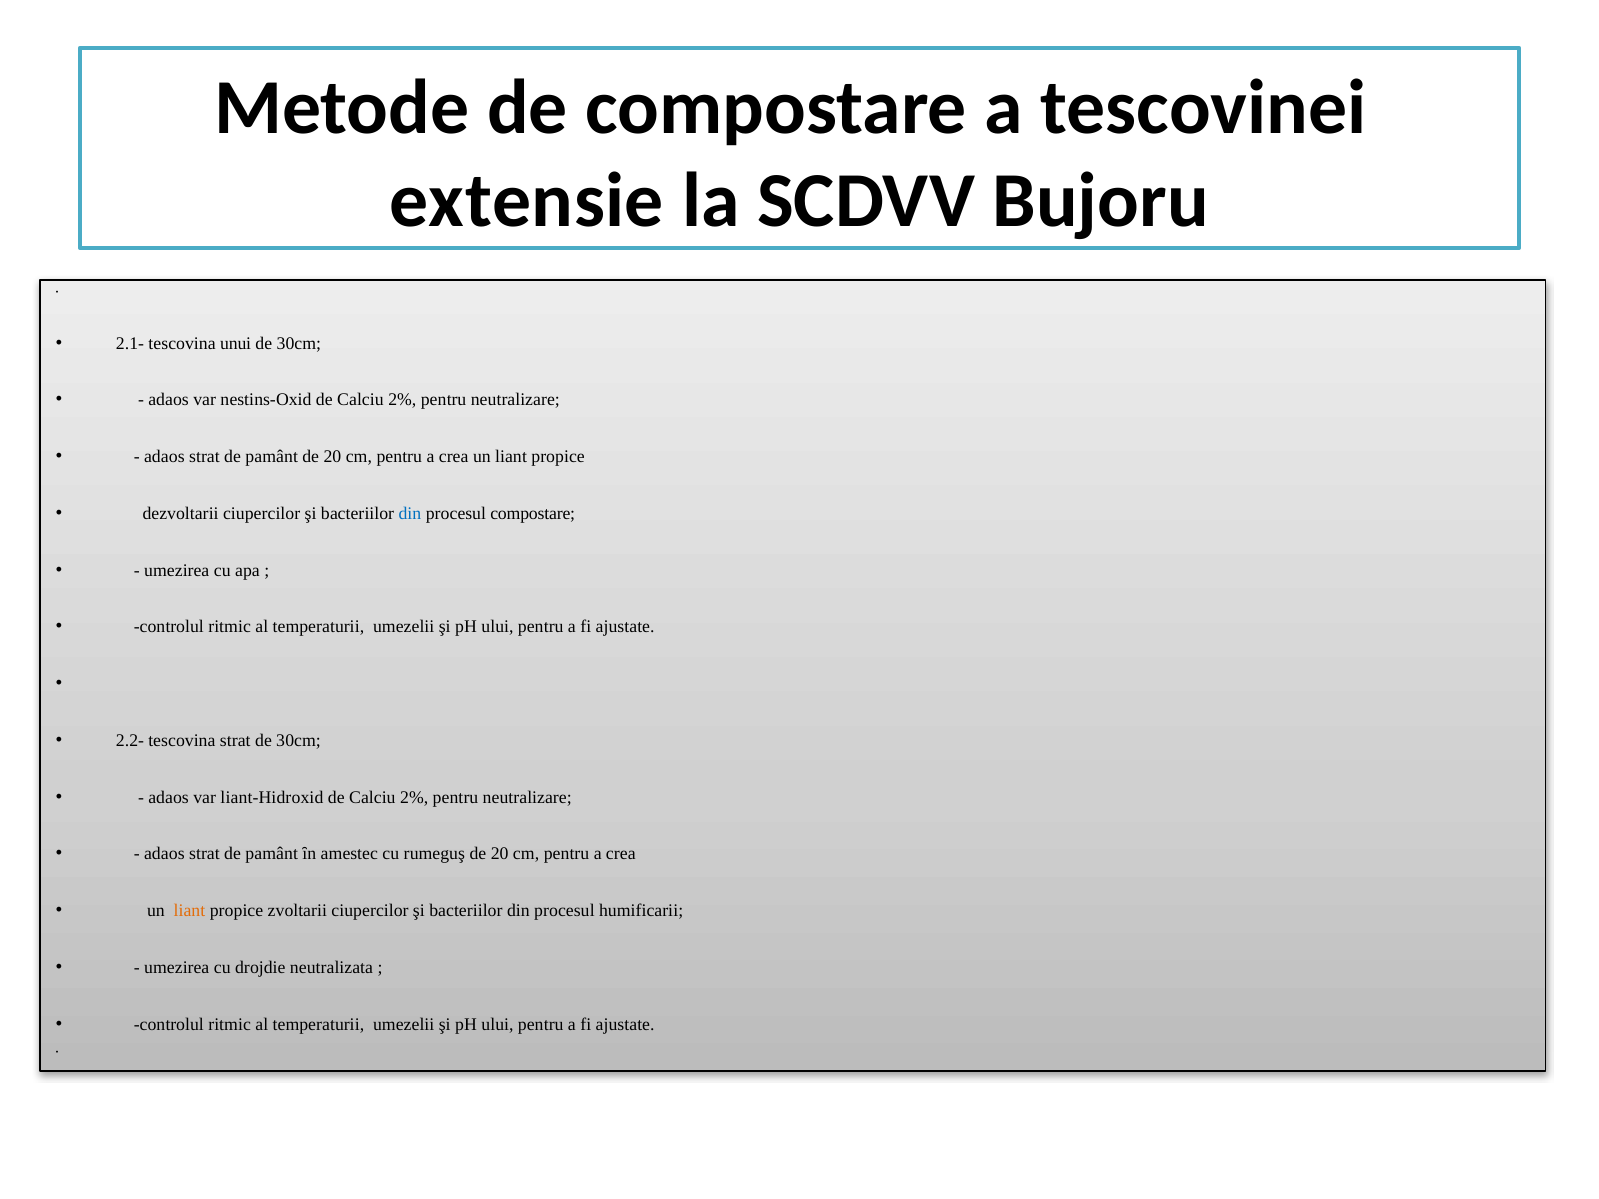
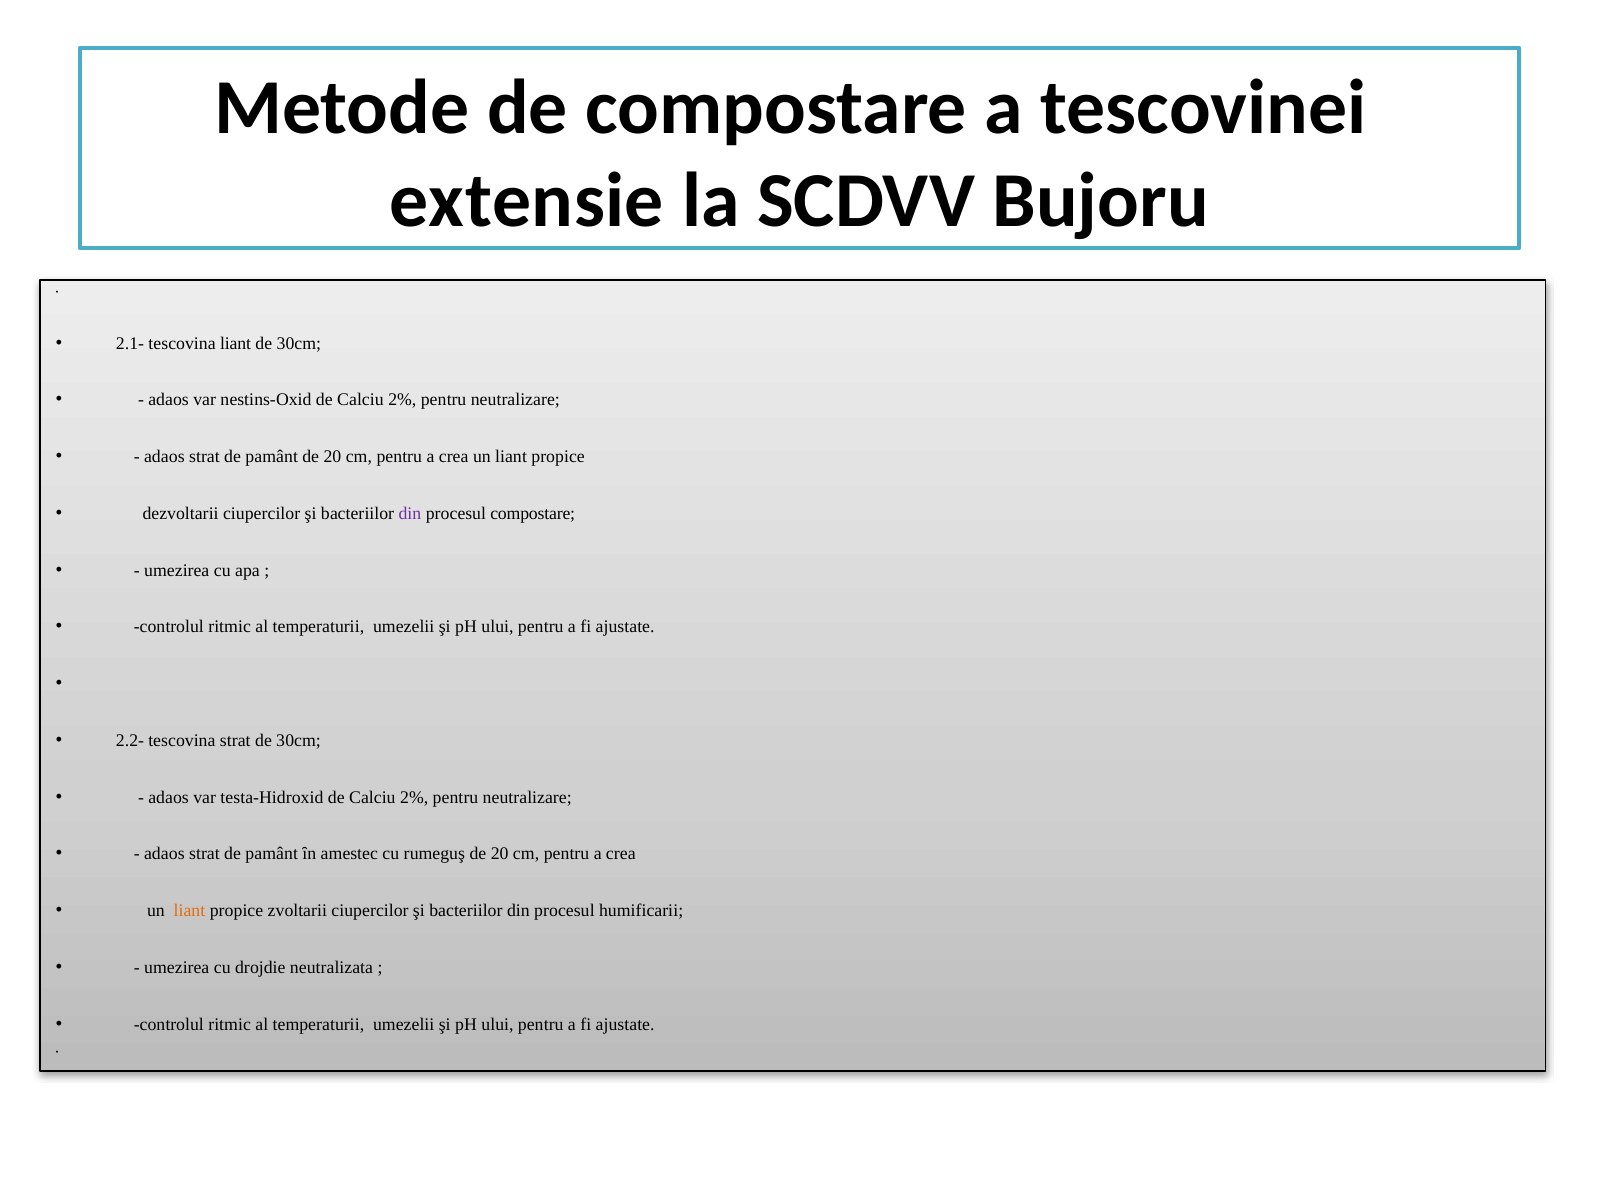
tescovina unui: unui -> liant (236, 343)
din colour: blue -> purple (410, 514)
liant-Hidroxid: liant-Hidroxid -> testa-Hidroxid (272, 797)
